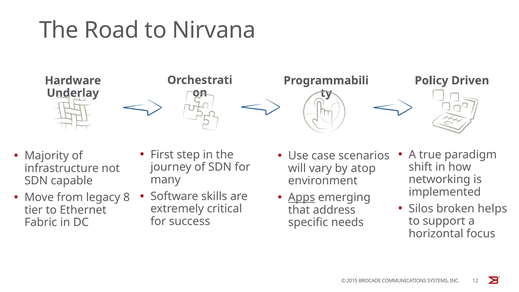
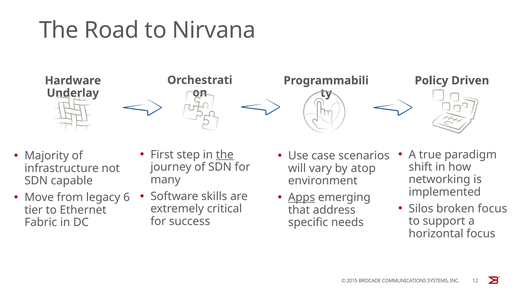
the underline: none -> present (225, 155)
8: 8 -> 6 (127, 197)
broken helps: helps -> focus (492, 209)
